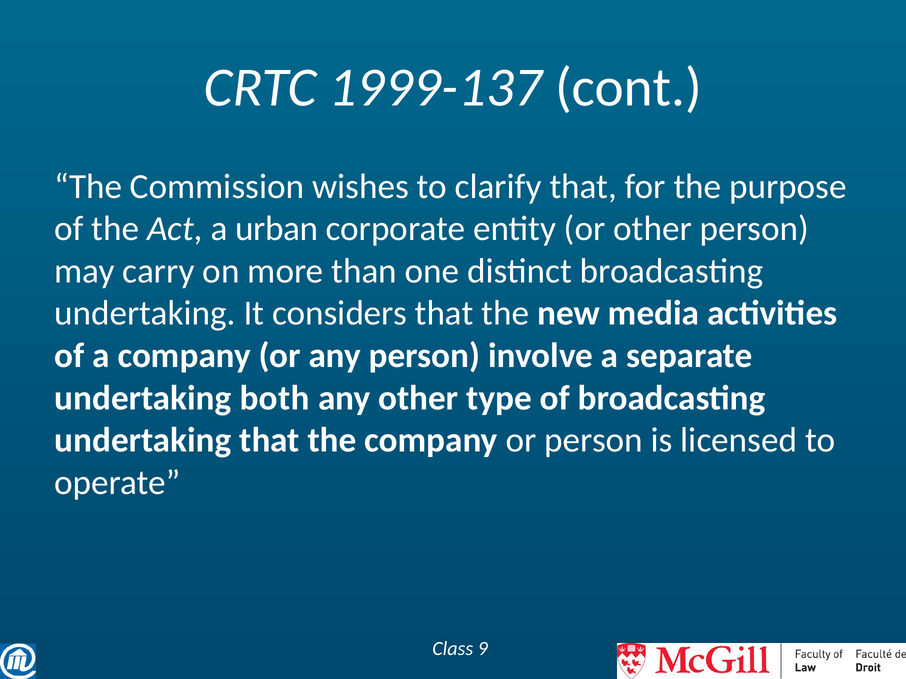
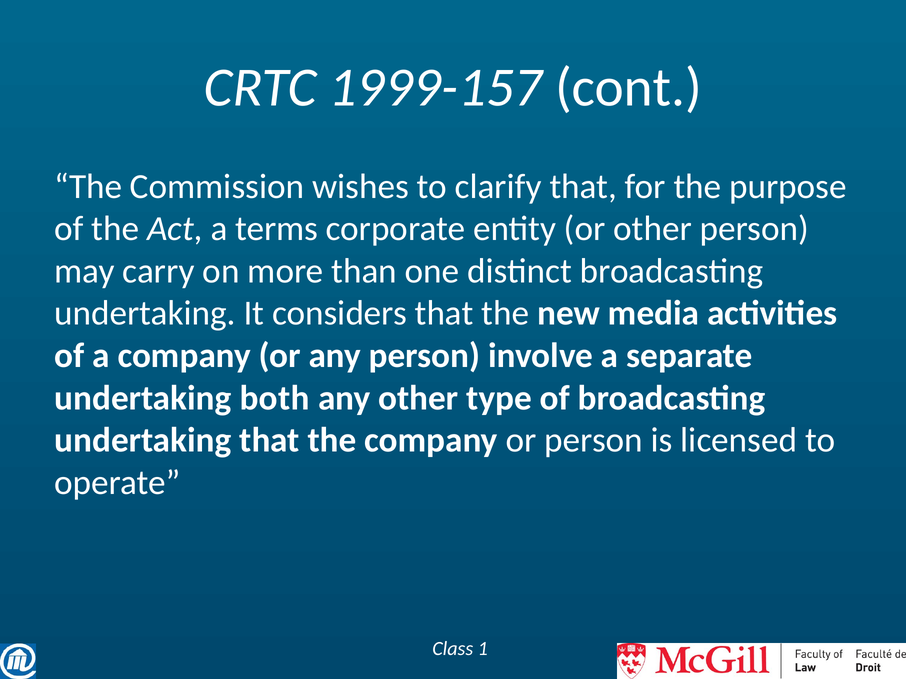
1999-137: 1999-137 -> 1999-157 (436, 88)
urban: urban -> terms (277, 229)
9: 9 -> 1 (483, 649)
